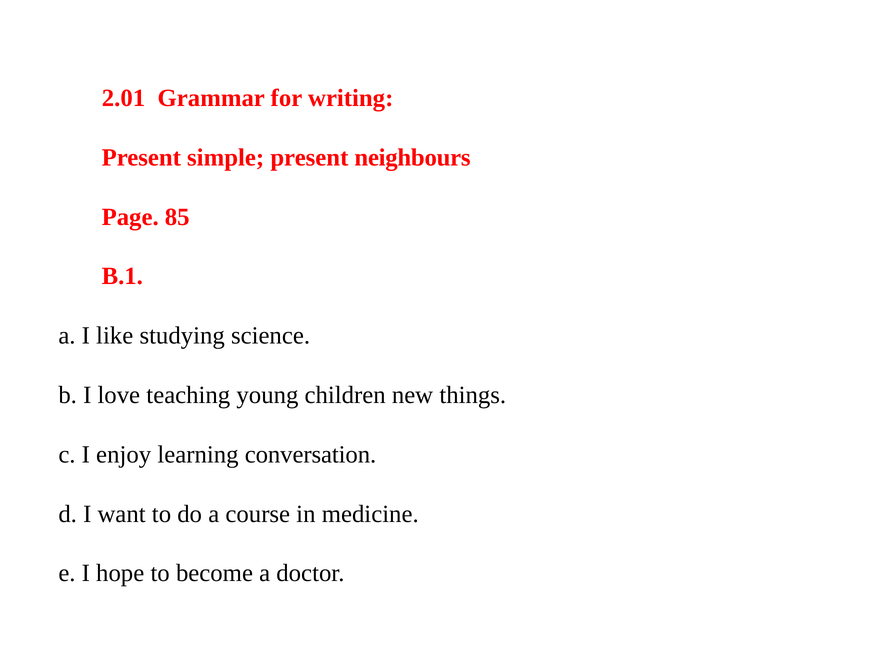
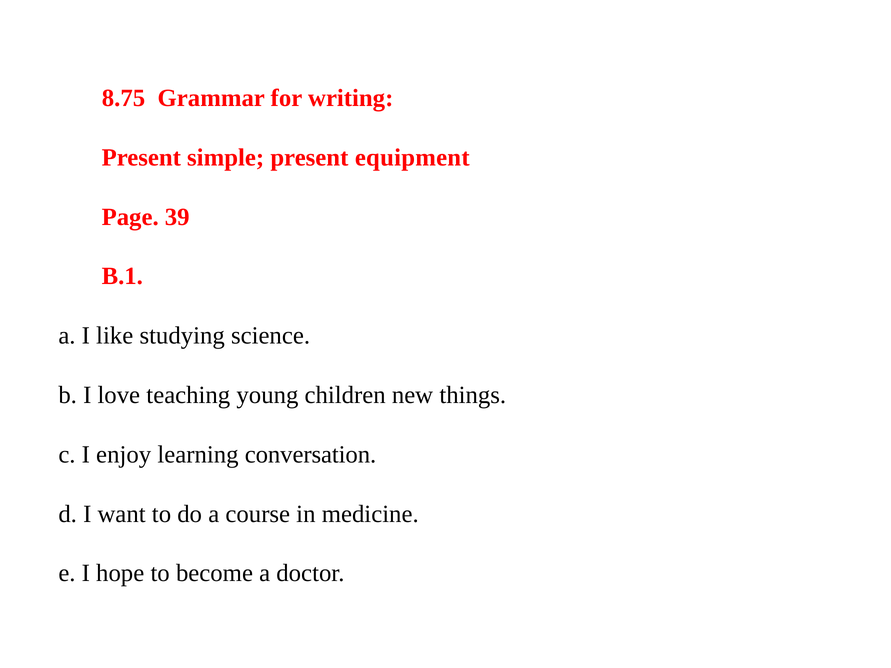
2.01: 2.01 -> 8.75 (124, 98)
neighbours: neighbours -> equipment (412, 158)
85: 85 -> 39 (177, 217)
